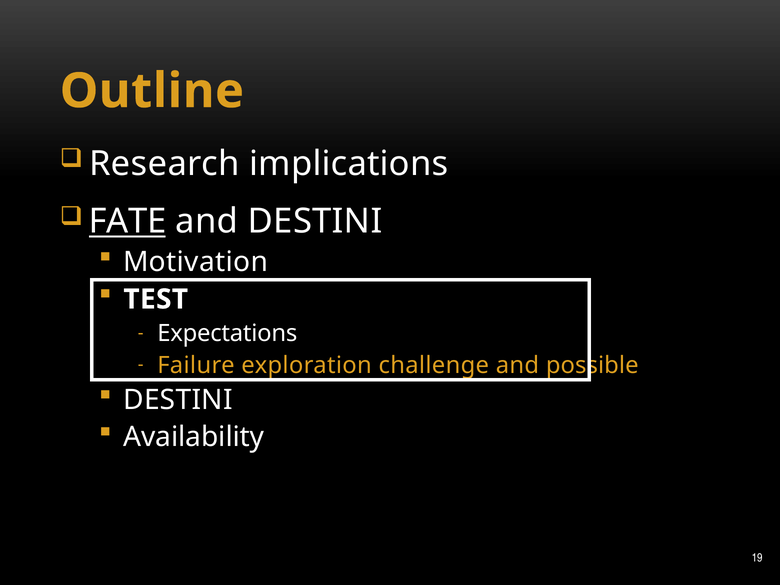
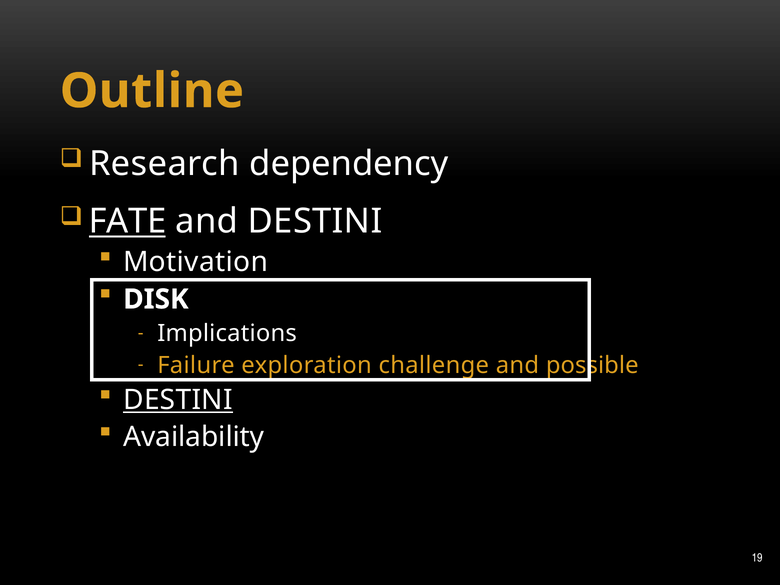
implications: implications -> dependency (349, 164)
TEST: TEST -> DISK (156, 299)
Expectations: Expectations -> Implications (227, 333)
DESTINI underline: none -> present (178, 400)
